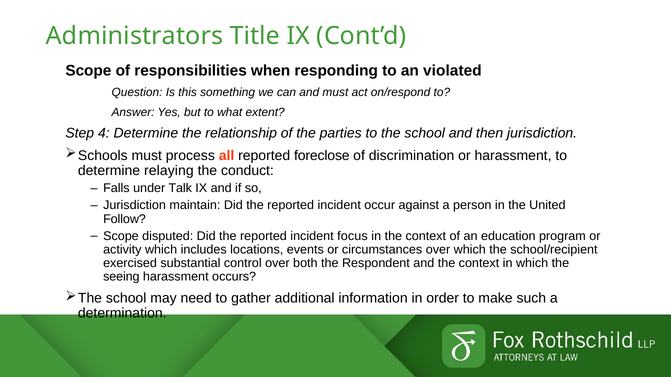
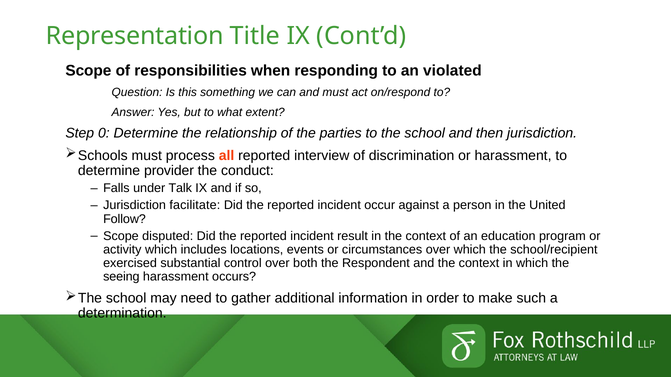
Administrators: Administrators -> Representation (135, 36)
4: 4 -> 0 (104, 133)
foreclose: foreclose -> interview (322, 156)
relaying: relaying -> provider (169, 171)
maintain: maintain -> facilitate (195, 206)
focus: focus -> result (353, 236)
